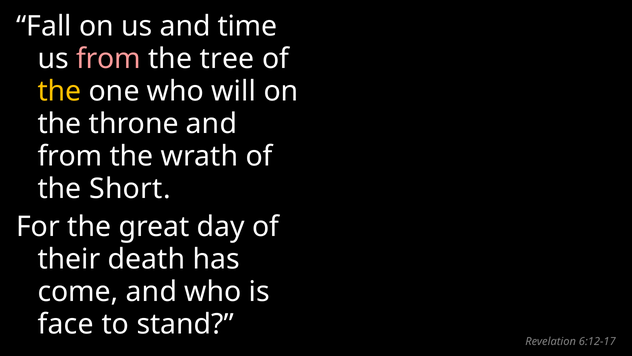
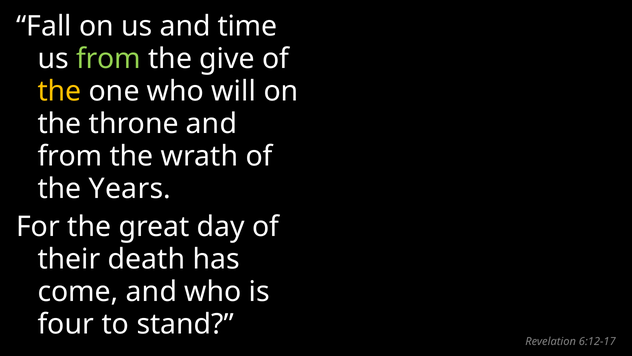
from colour: pink -> light green (109, 59)
tree: tree -> give (227, 59)
Short: Short -> Years (130, 189)
face: face -> four (66, 324)
